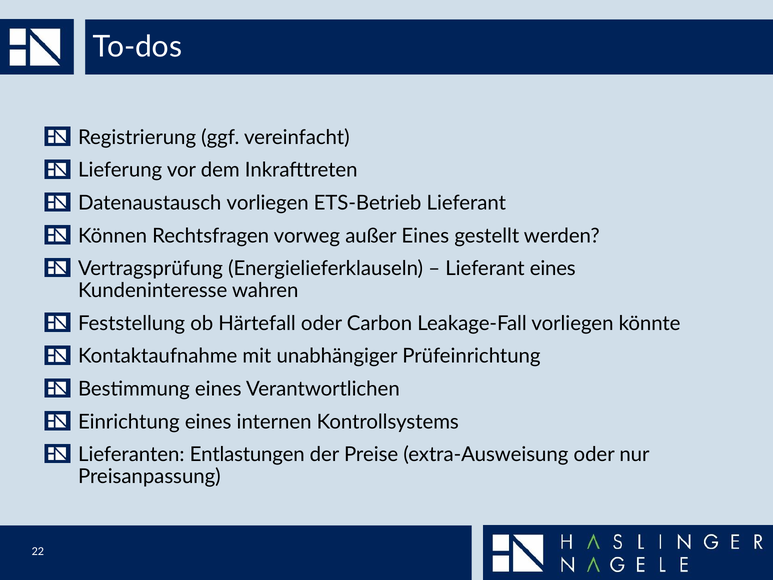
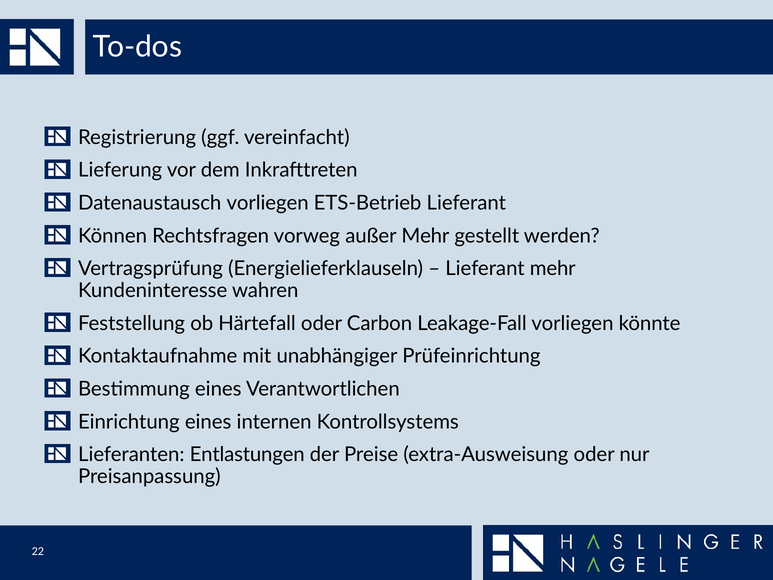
außer Eines: Eines -> Mehr (425, 236)
Lieferant eines: eines -> mehr (553, 268)
